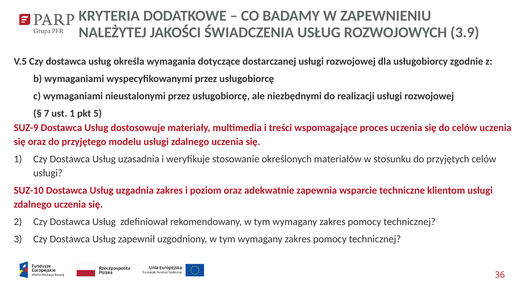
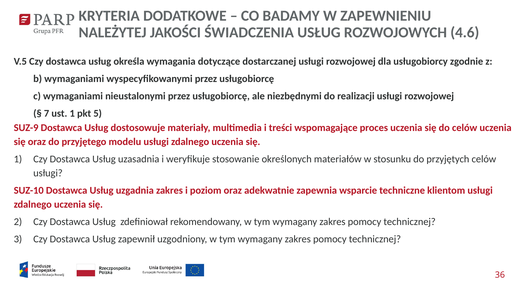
3.9: 3.9 -> 4.6 (465, 32)
